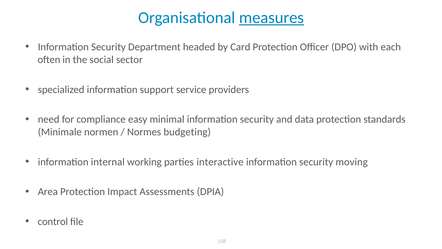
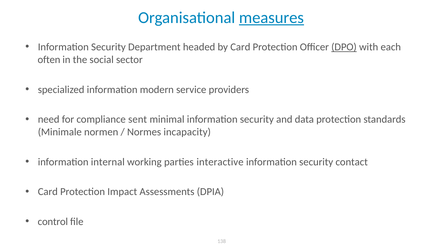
DPO underline: none -> present (344, 47)
support: support -> modern (157, 89)
easy: easy -> sent (138, 119)
budgeting: budgeting -> incapacity (187, 132)
moving: moving -> contact (352, 162)
Area: Area -> Card (48, 192)
